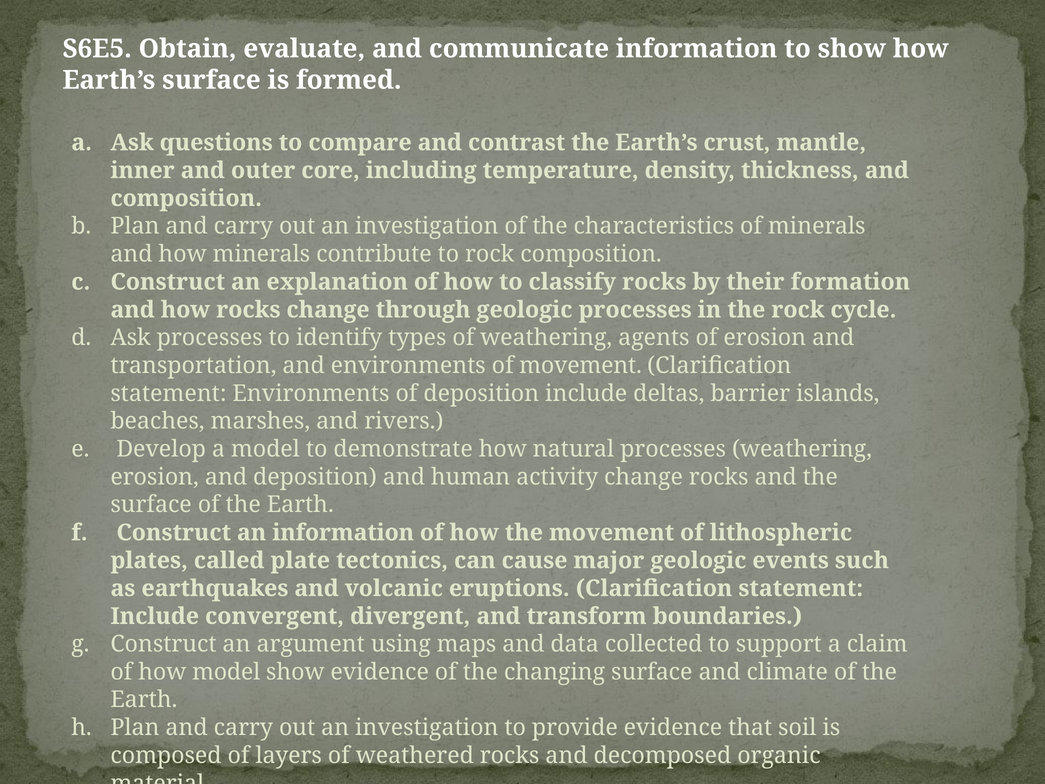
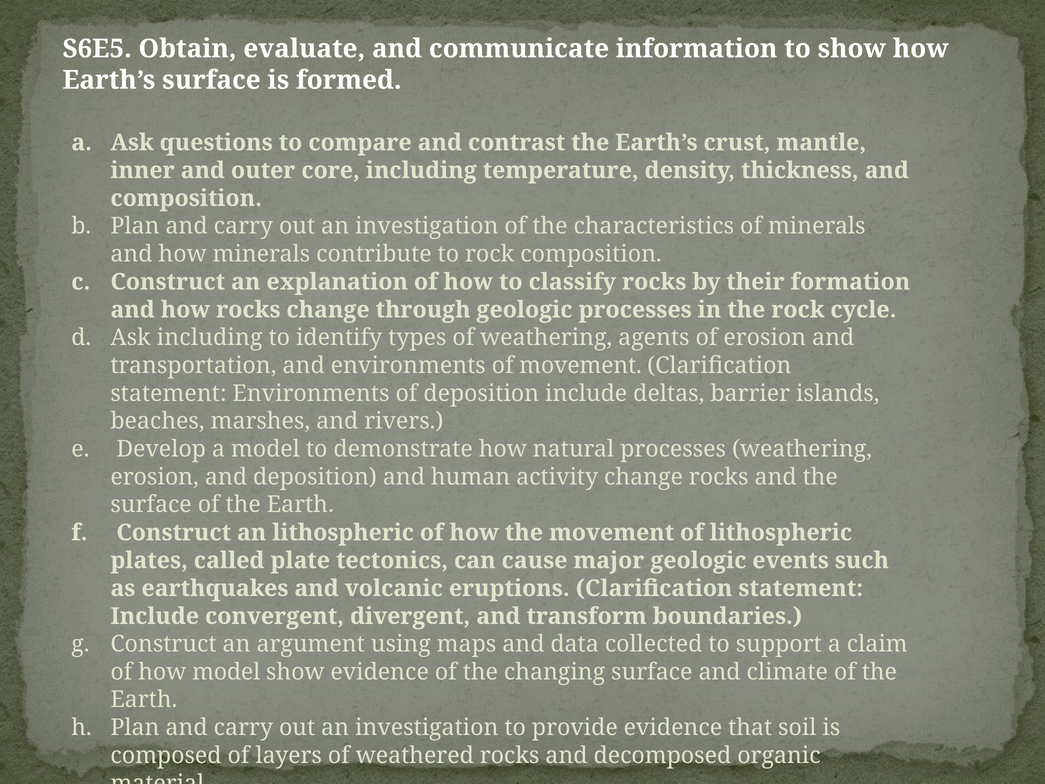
Ask processes: processes -> including (210, 338)
an information: information -> lithospheric (343, 532)
